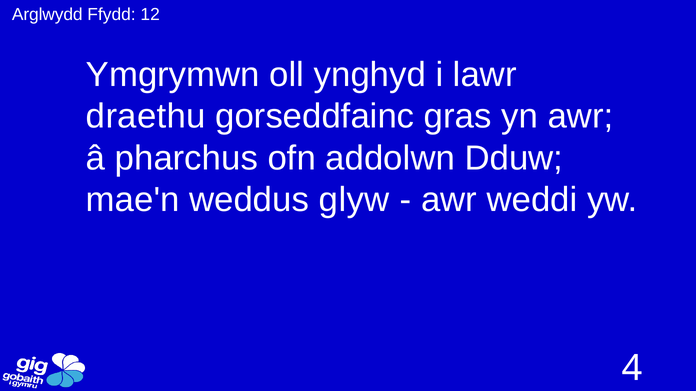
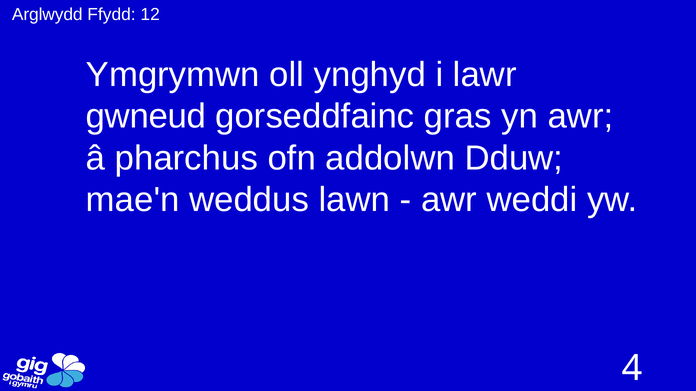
draethu: draethu -> gwneud (146, 117)
glyw: glyw -> lawn (354, 200)
